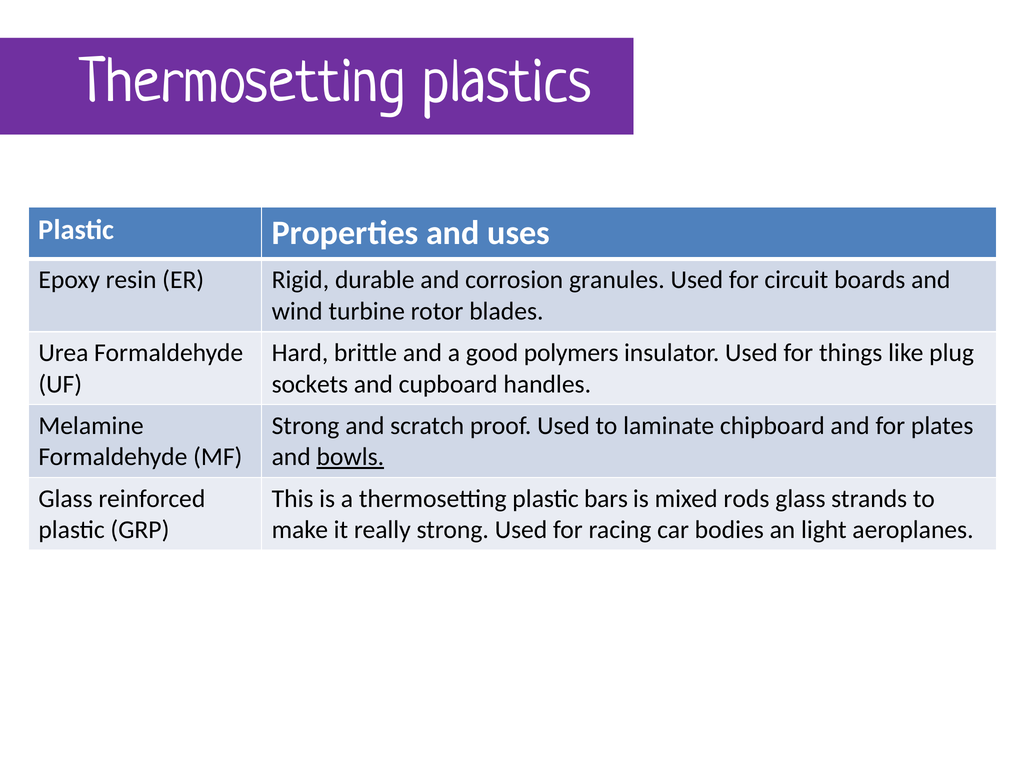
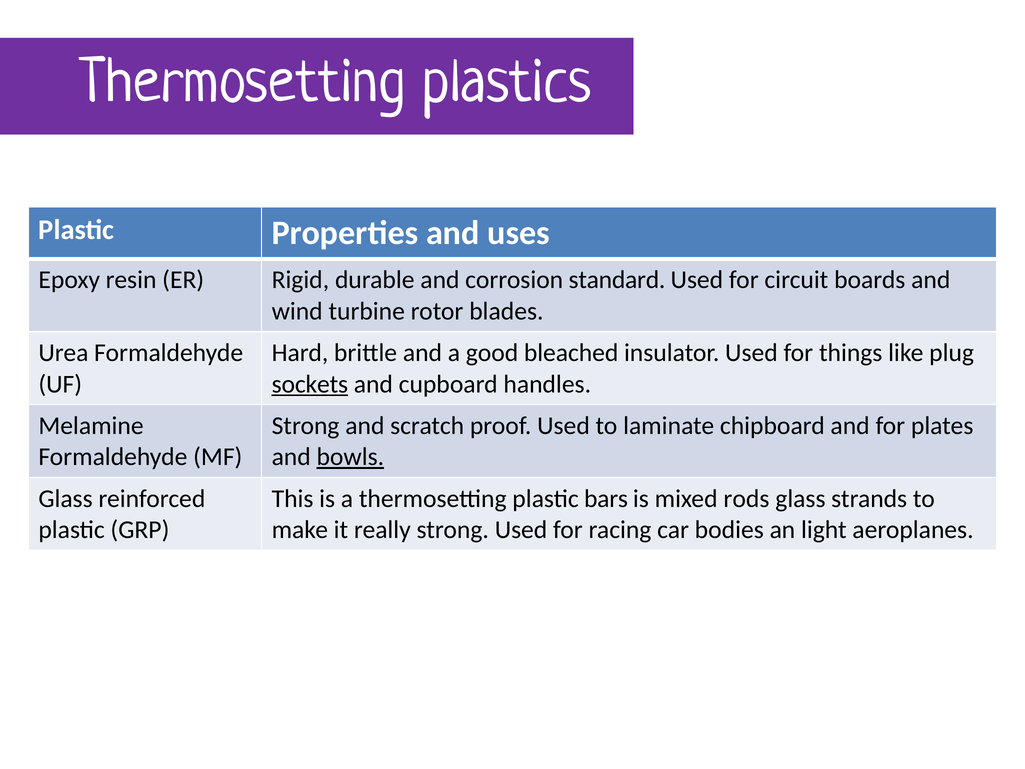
granules: granules -> standard (617, 280)
polymers: polymers -> bleached (571, 353)
sockets underline: none -> present (310, 384)
